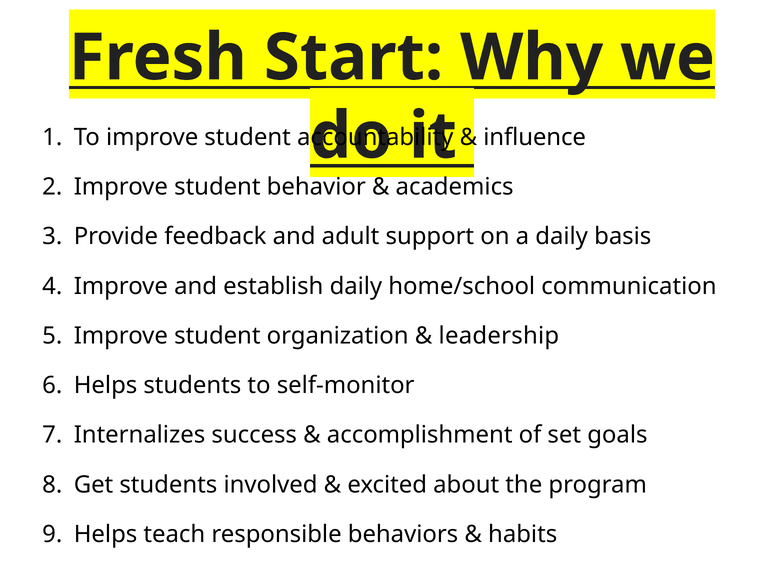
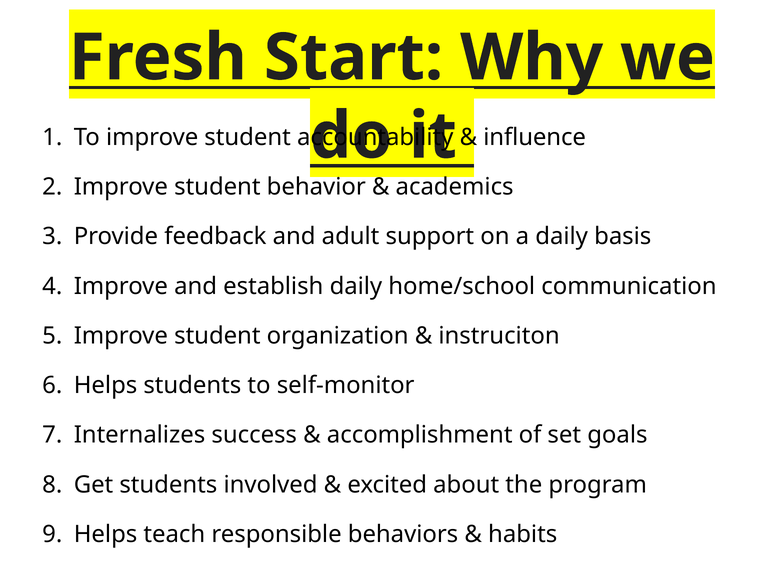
leadership: leadership -> instruciton (499, 336)
